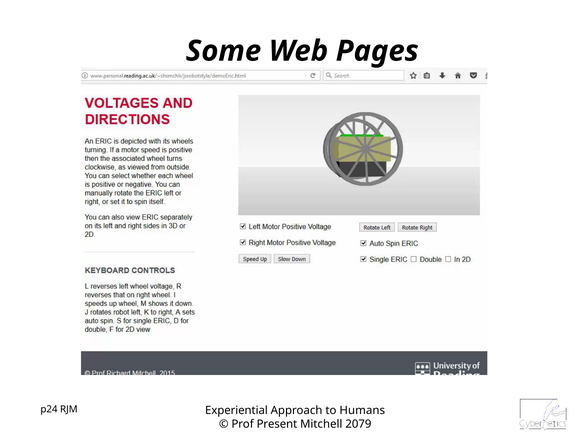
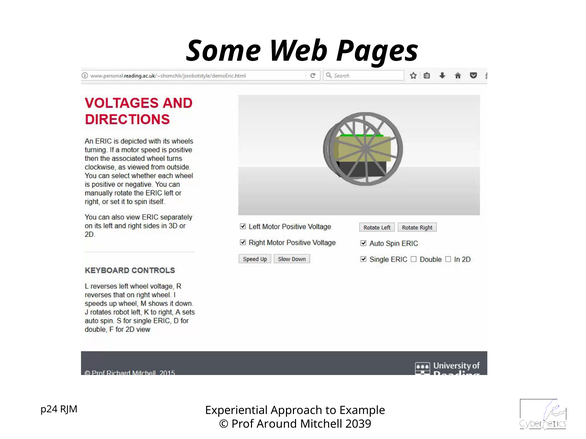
Humans: Humans -> Example (362, 411)
Present: Present -> Around (277, 425)
2079: 2079 -> 2039 (358, 425)
